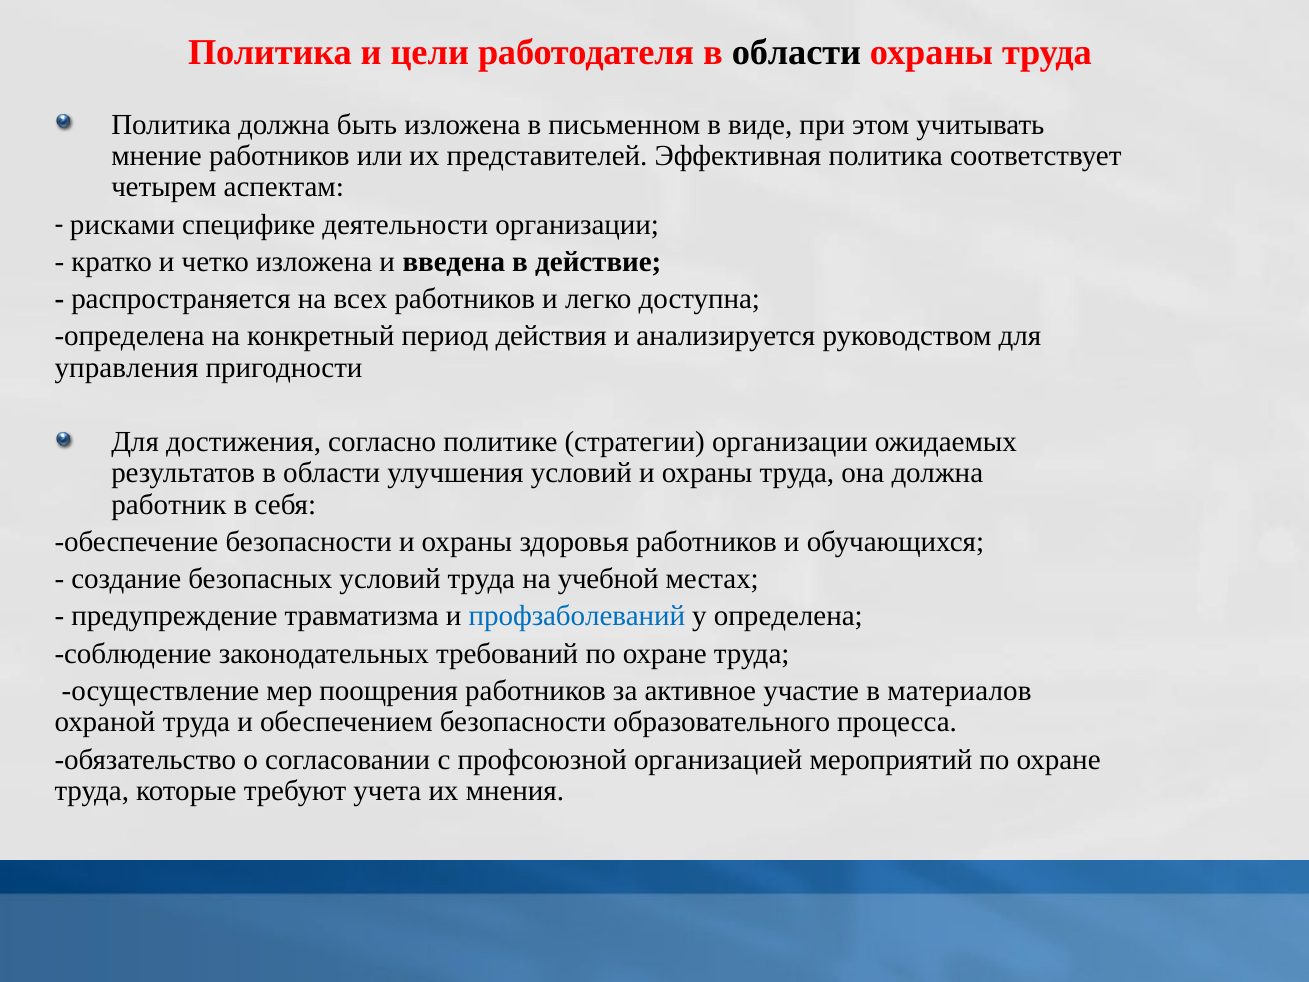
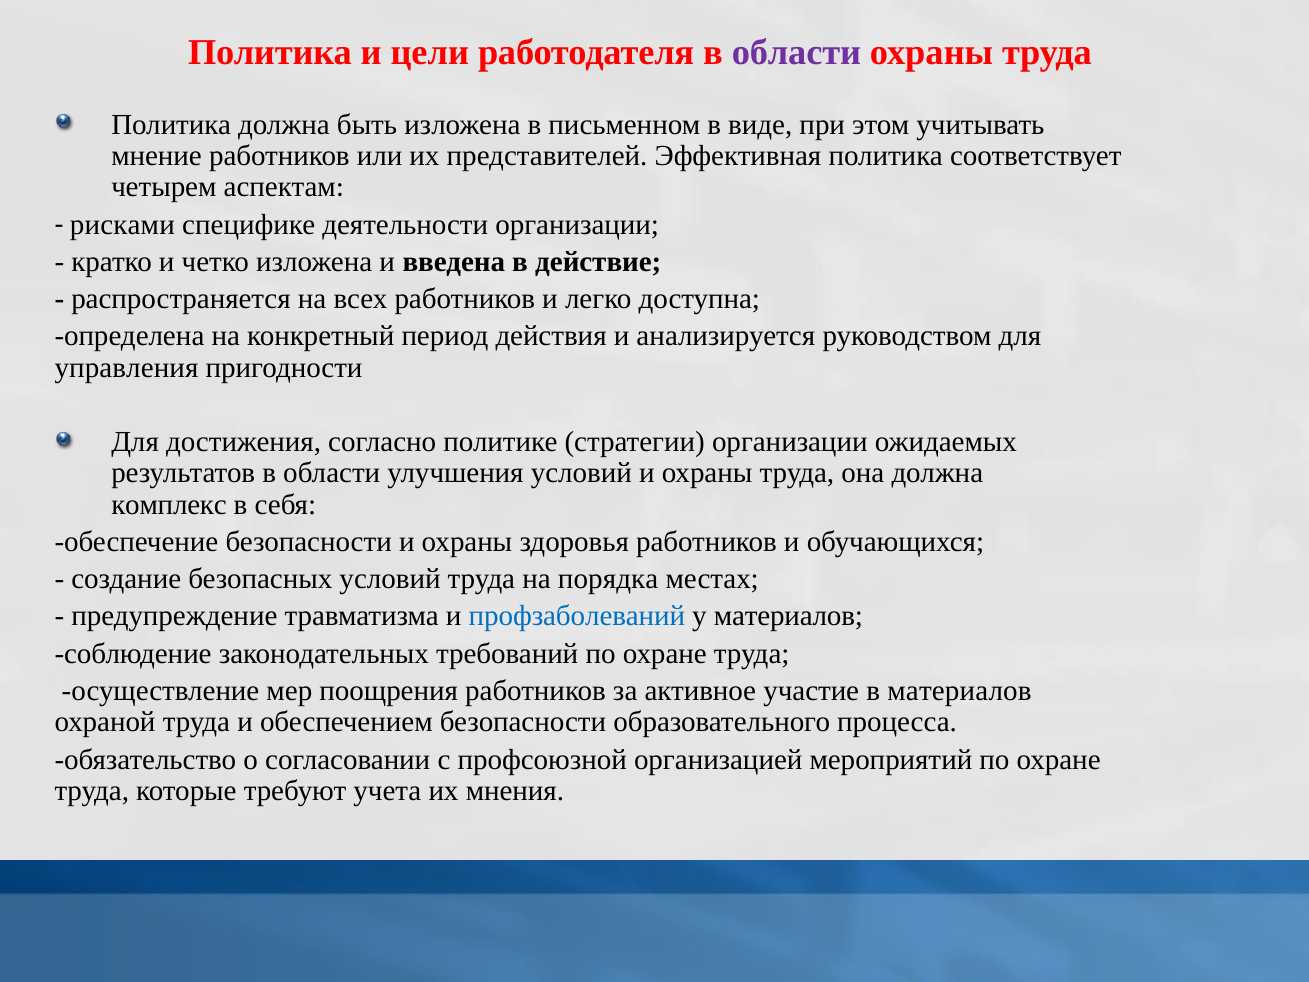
области colour: black -> purple (796, 52)
работник: работник -> комплекс (169, 505)
учебной: учебной -> порядка (608, 579)
у определена: определена -> материалов (788, 616)
